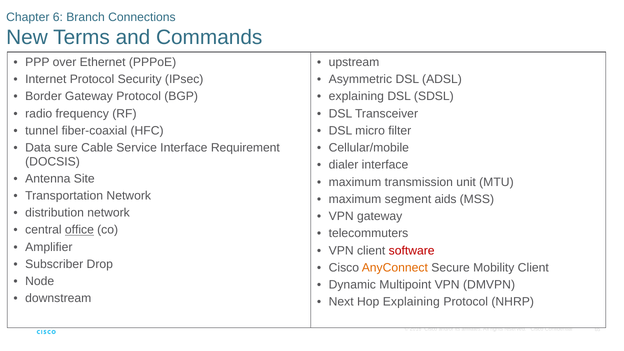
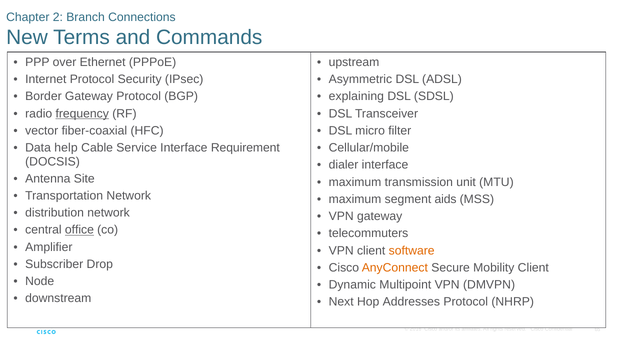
6: 6 -> 2 (58, 17)
frequency underline: none -> present (82, 114)
tunnel: tunnel -> vector (42, 131)
sure: sure -> help (66, 148)
software colour: red -> orange (412, 251)
Hop Explaining: Explaining -> Addresses (411, 302)
